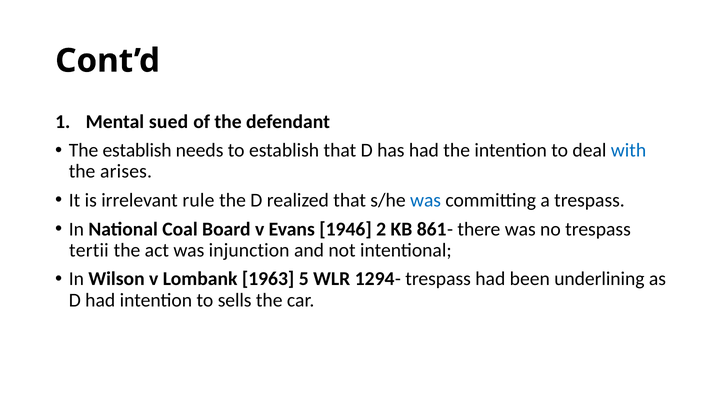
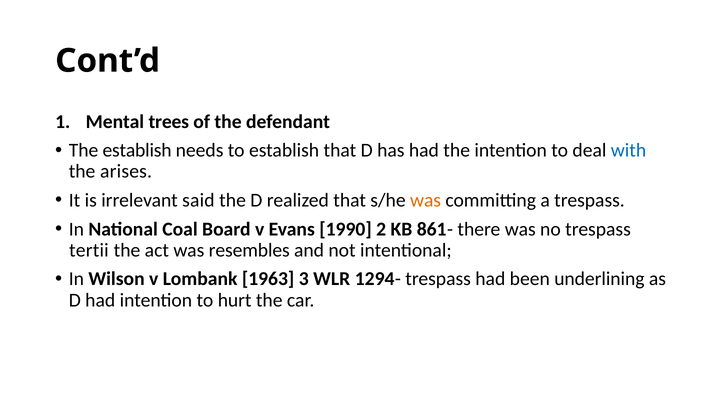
sued: sued -> trees (169, 122)
rule: rule -> said (198, 200)
was colour: blue -> orange (426, 200)
1946: 1946 -> 1990 (346, 229)
injunction: injunction -> resembles (249, 250)
5: 5 -> 3 (304, 279)
sells: sells -> hurt (235, 300)
